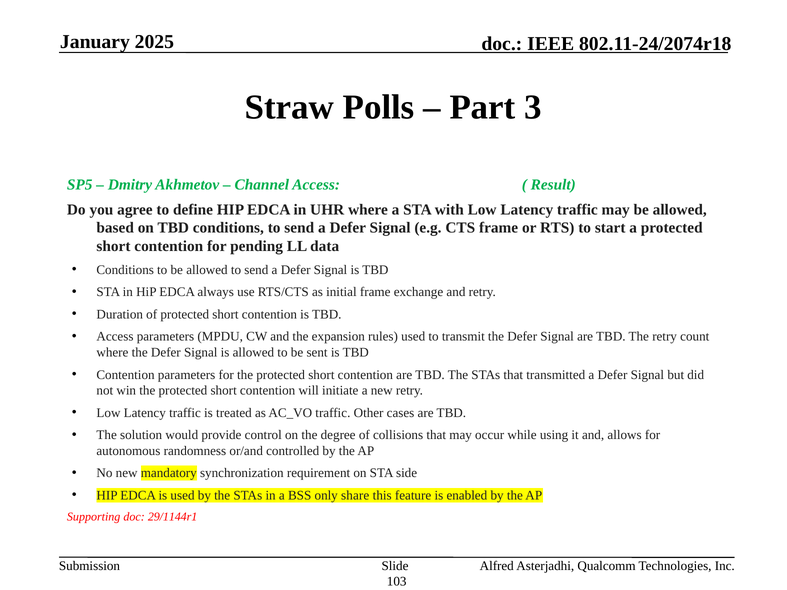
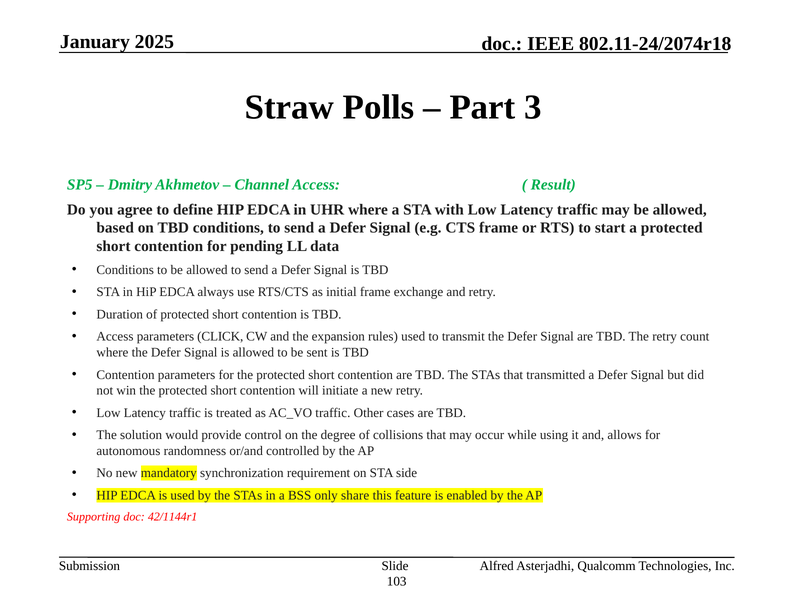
MPDU: MPDU -> CLICK (220, 337)
29/1144r1: 29/1144r1 -> 42/1144r1 (173, 517)
